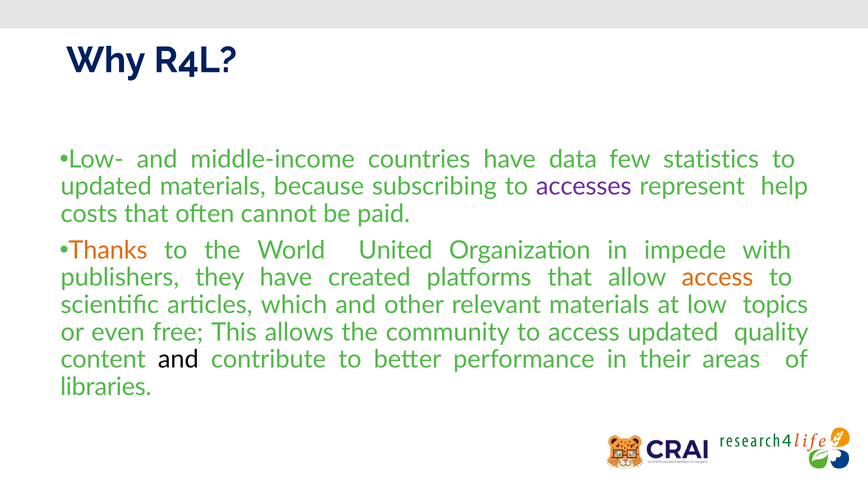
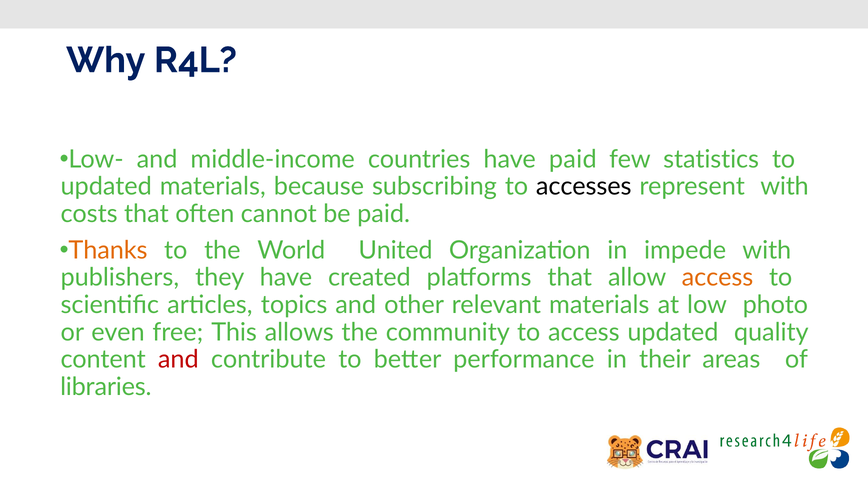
have data: data -> paid (573, 159)
accesses colour: purple -> black (584, 187)
represent help: help -> with (785, 187)
which: which -> topics (294, 305)
topics: topics -> photo (775, 305)
and colour: black -> red (178, 360)
